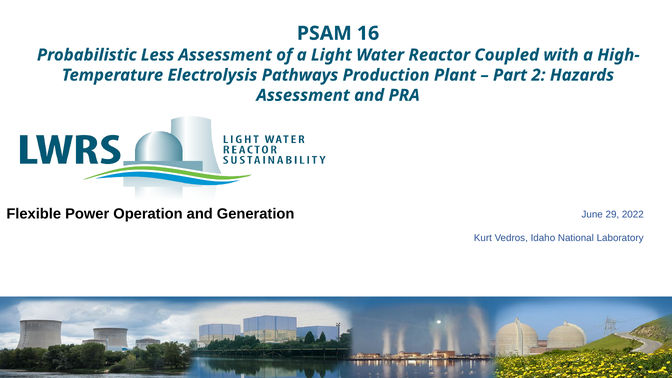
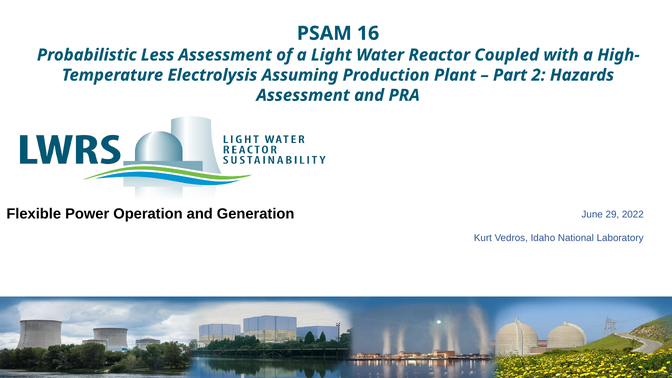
Pathways: Pathways -> Assuming (300, 75)
